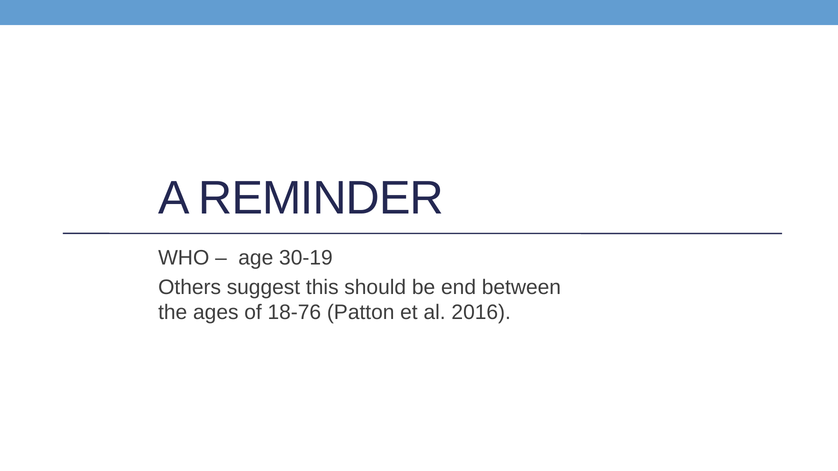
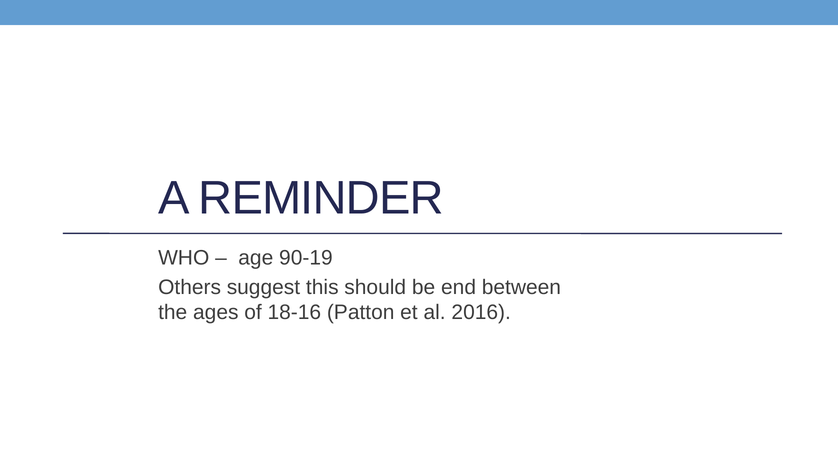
30-19: 30-19 -> 90-19 (306, 258)
18-76: 18-76 -> 18-16 (294, 313)
